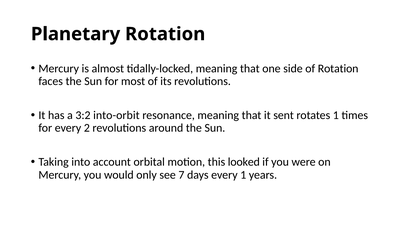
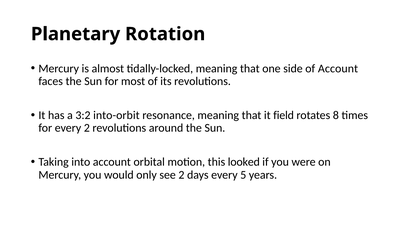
of Rotation: Rotation -> Account (338, 68)
sent: sent -> field (284, 115)
rotates 1: 1 -> 8 (336, 115)
see 7: 7 -> 2 (181, 175)
every 1: 1 -> 5 (243, 175)
